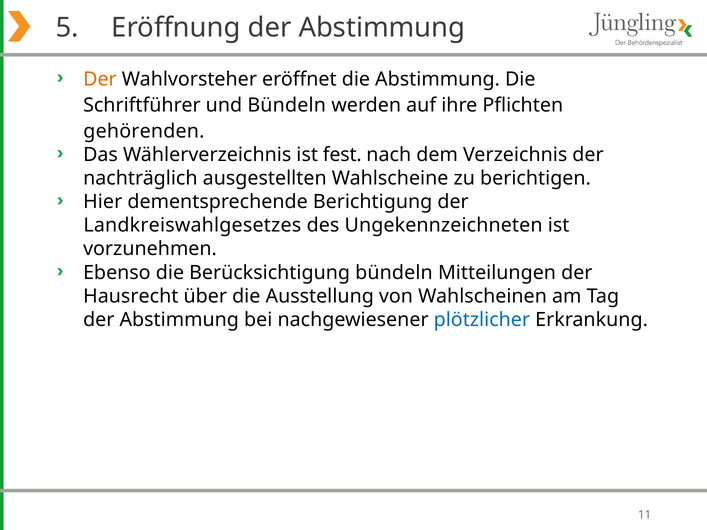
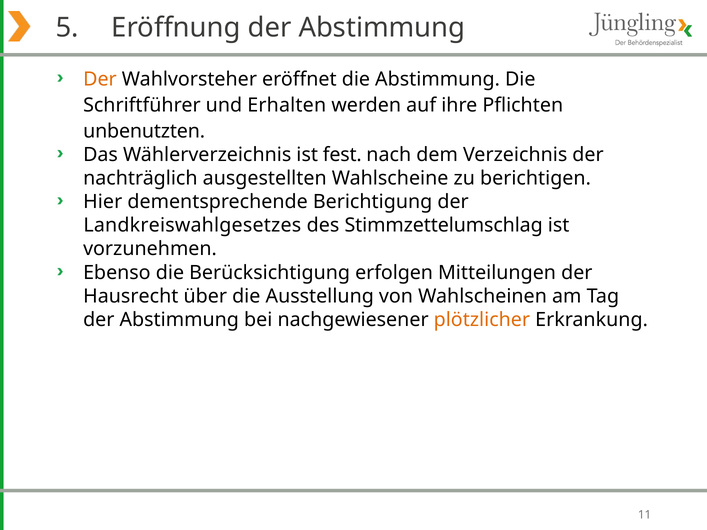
und Bündeln: Bündeln -> Erhalten (287, 105)
gehörenden: gehörenden -> unbenutzten (144, 131)
Ungekennzeichneten: Ungekennzeichneten -> Stimmzettelumschlag (444, 226)
Berücksichtigung bündeln: bündeln -> erfolgen (394, 273)
plötzlicher colour: blue -> orange (482, 320)
